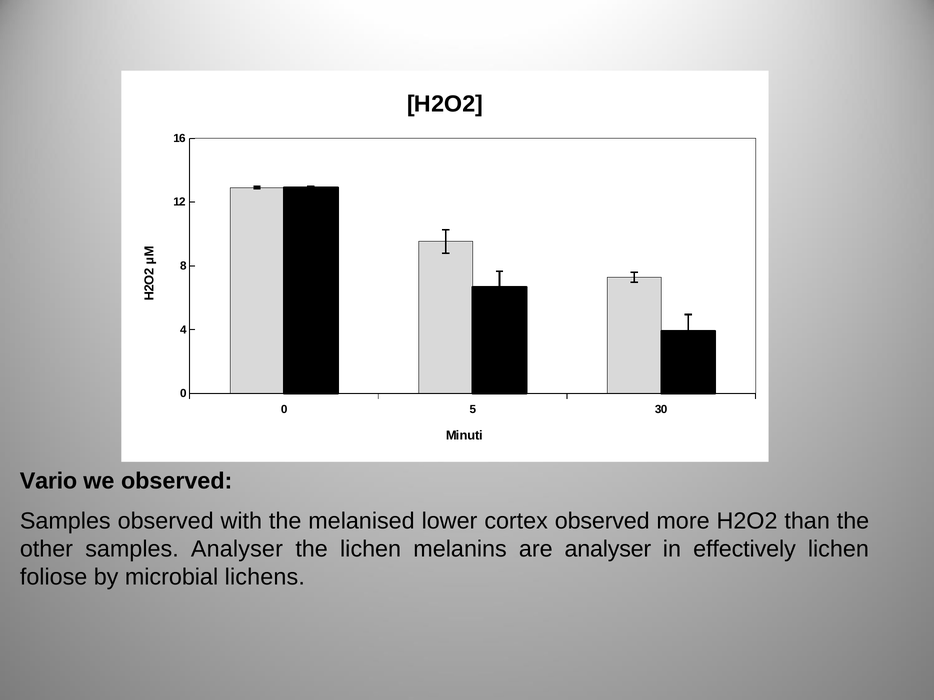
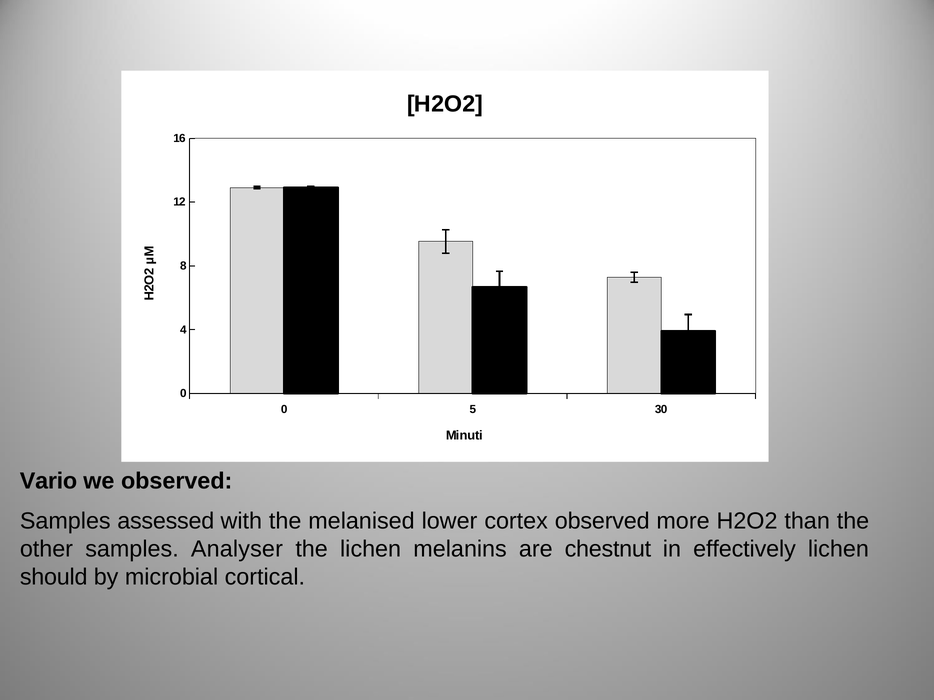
Samples observed: observed -> assessed (166, 521)
are analyser: analyser -> chestnut (608, 549)
foliose: foliose -> should (54, 577)
lichens: lichens -> cortical (265, 577)
